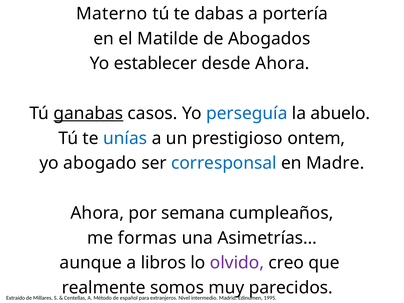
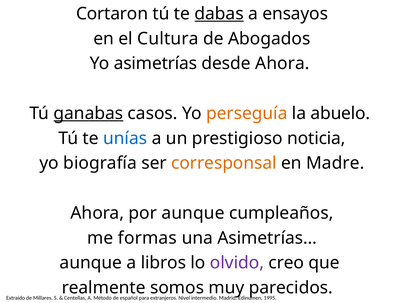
Materno: Materno -> Cortaron (112, 14)
dabas underline: none -> present (219, 14)
portería: portería -> ensayos (295, 14)
Matilde: Matilde -> Cultura (168, 39)
establecer: establecer -> asimetrías (155, 64)
perseguía colour: blue -> orange (247, 113)
ontem: ontem -> noticia (316, 138)
abogado: abogado -> biografía (100, 163)
corresponsal colour: blue -> orange (224, 163)
por semana: semana -> aunque (193, 213)
